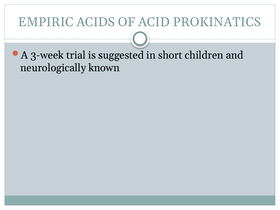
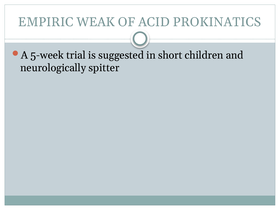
ACIDS: ACIDS -> WEAK (96, 22)
3-week: 3-week -> 5-week (47, 55)
known: known -> spitter (104, 68)
